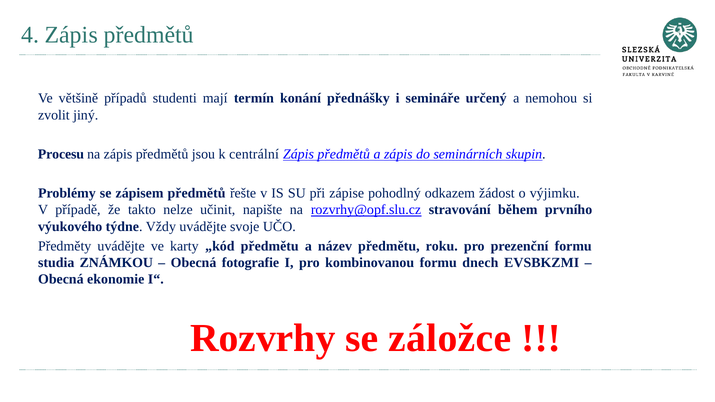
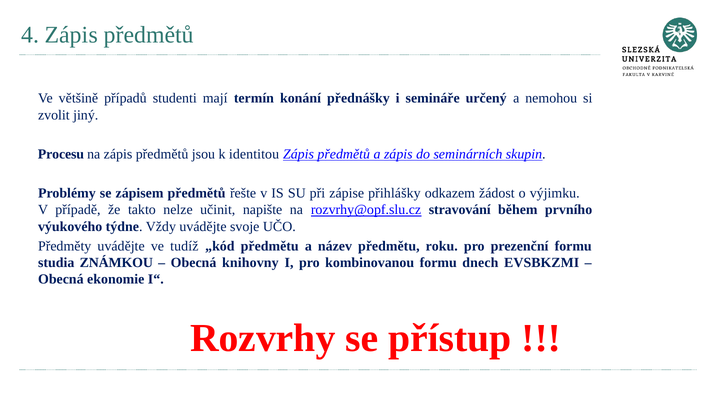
centrální: centrální -> identitou (254, 154)
pohodlný: pohodlný -> přihlášky (394, 193)
karty: karty -> tudíž (184, 246)
fotografie: fotografie -> knihovny (250, 263)
záložce: záložce -> přístup (450, 338)
